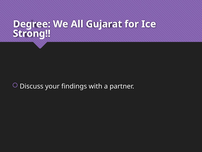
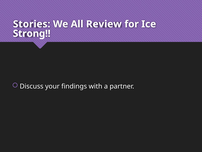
Degree: Degree -> Stories (32, 24)
Gujarat: Gujarat -> Review (104, 24)
